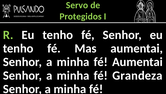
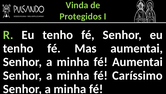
Servo: Servo -> Vinda (77, 5)
Grandeza: Grandeza -> Caríssimo (137, 75)
